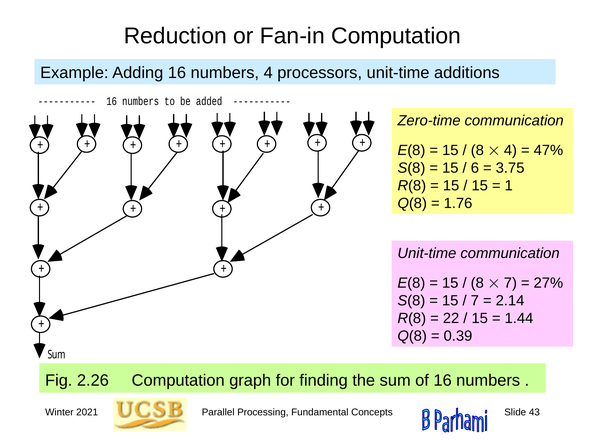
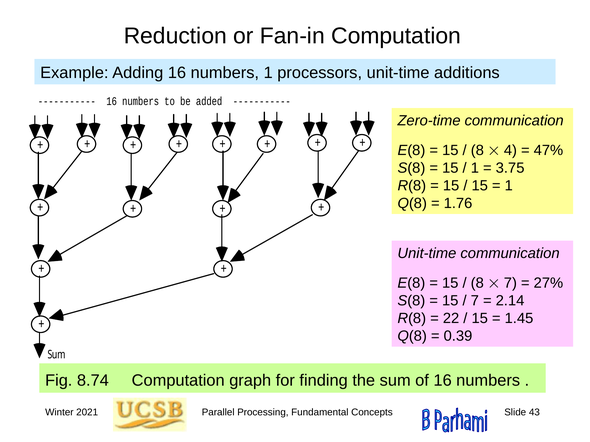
numbers 4: 4 -> 1 (268, 73)
6: 6 -> 1 (475, 168)
1.44: 1.44 -> 1.45 (519, 319)
2.26: 2.26 -> 8.74 (93, 381)
